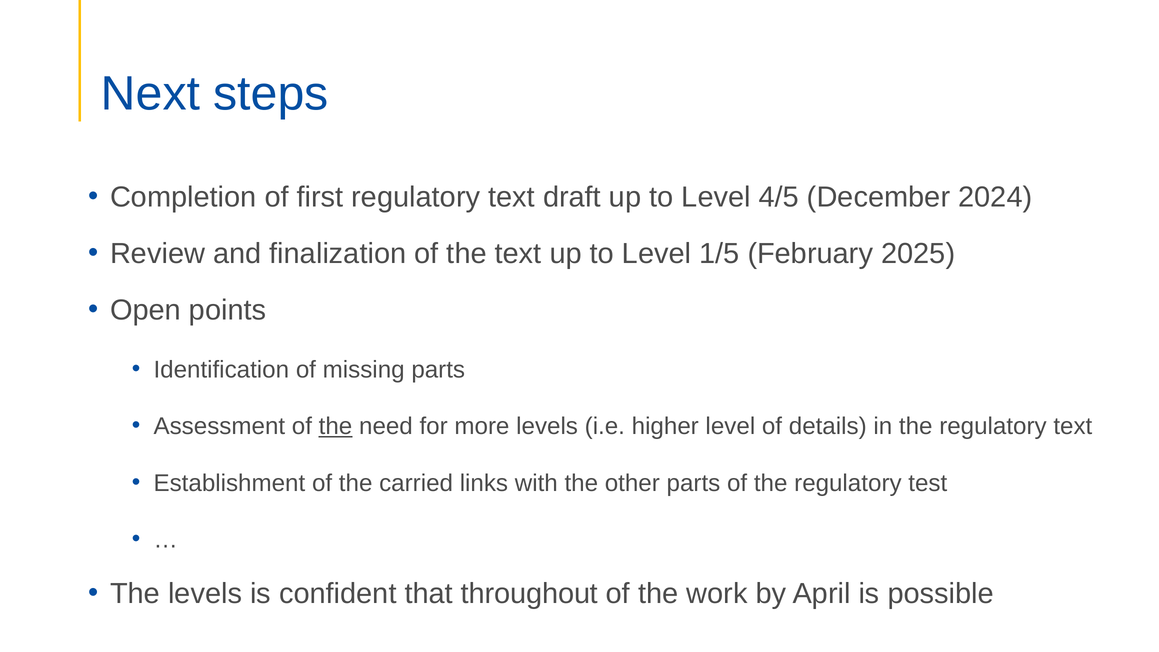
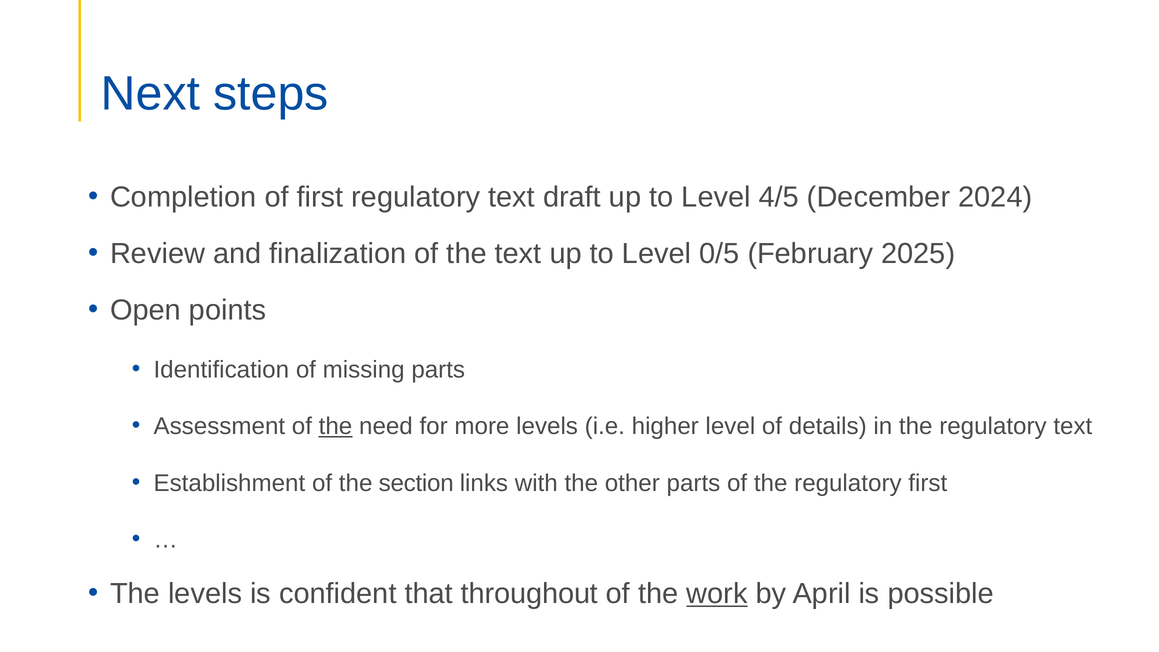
1/5: 1/5 -> 0/5 (719, 254)
carried: carried -> section (416, 483)
regulatory test: test -> first (928, 483)
work underline: none -> present (717, 594)
